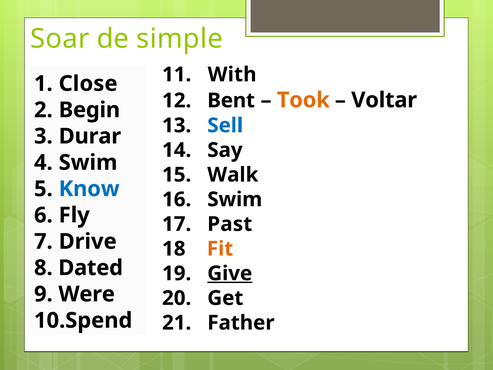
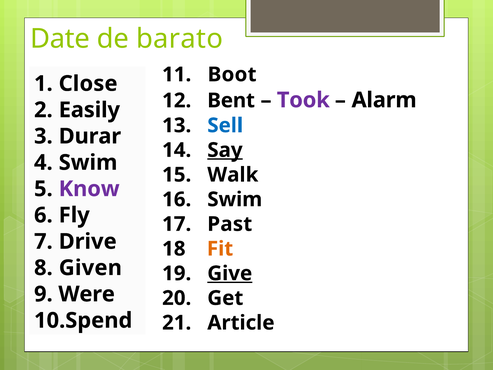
Soar: Soar -> Date (60, 39)
simple: simple -> barato (180, 39)
With: With -> Boot (232, 74)
Took colour: orange -> purple (303, 100)
Voltar: Voltar -> Alarm (384, 100)
Begin: Begin -> Easily (89, 110)
Say underline: none -> present (225, 150)
Know colour: blue -> purple (89, 189)
Dated: Dated -> Given (90, 268)
Father: Father -> Article (241, 323)
